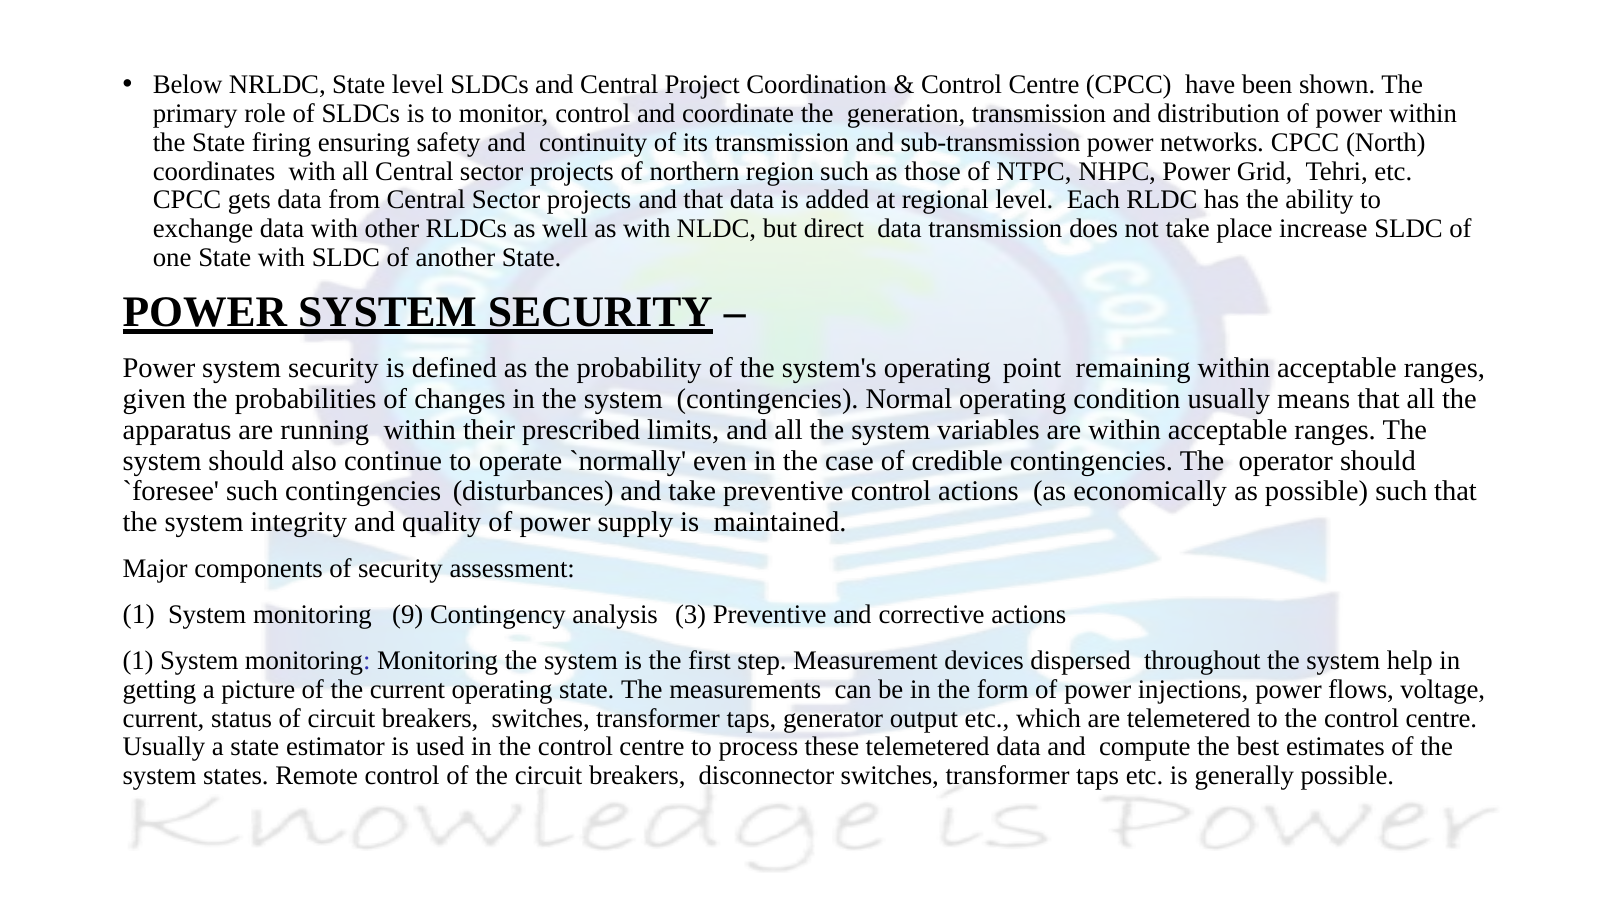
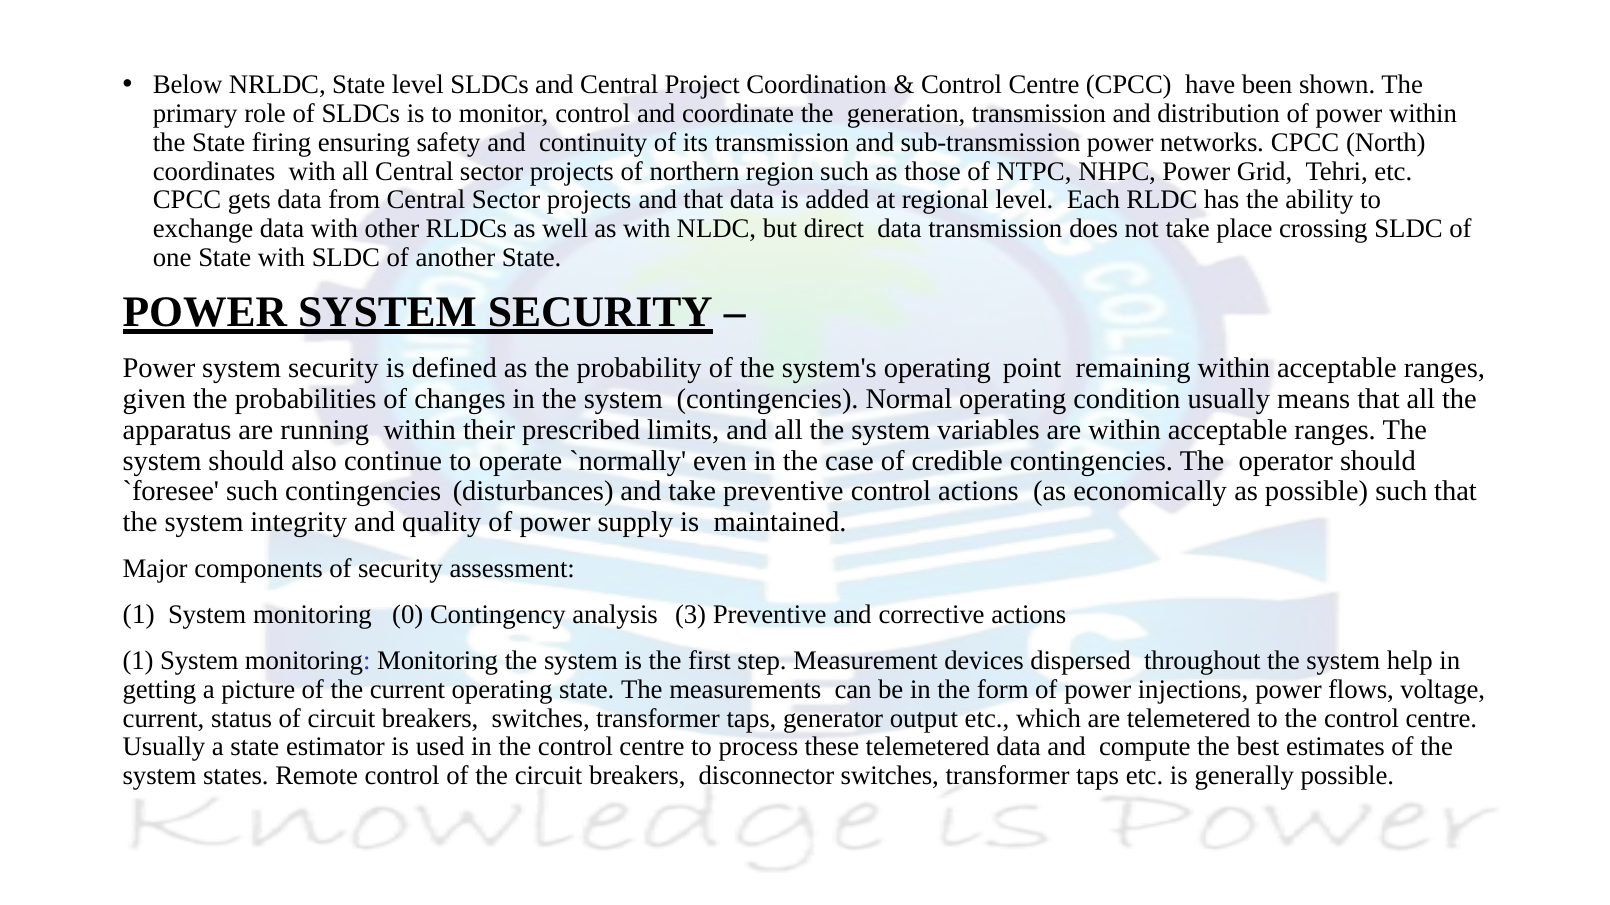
increase: increase -> crossing (1323, 229)
9: 9 -> 0 (408, 615)
